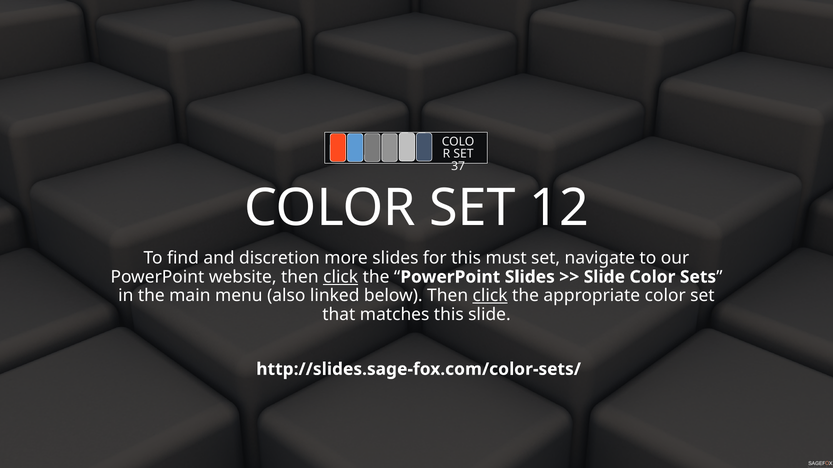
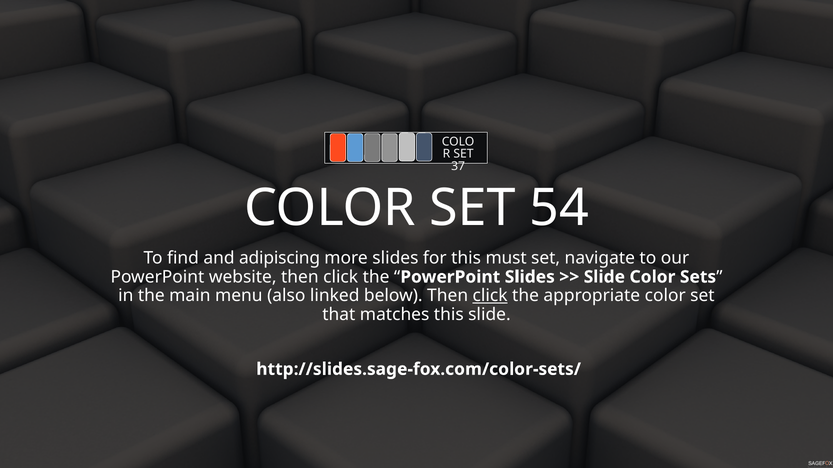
12: 12 -> 54 (559, 208)
discretion: discretion -> adipiscing (280, 259)
click underline: present -> none (341, 277)
